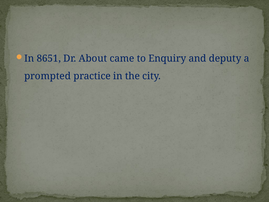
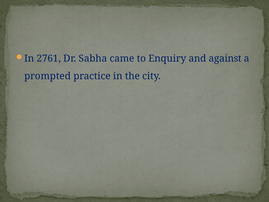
8651: 8651 -> 2761 (49, 58)
About: About -> Sabha (93, 58)
deputy: deputy -> against (225, 58)
